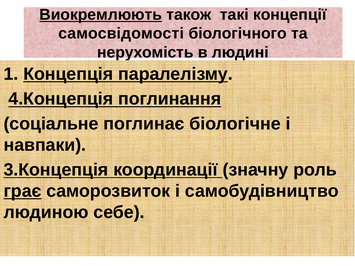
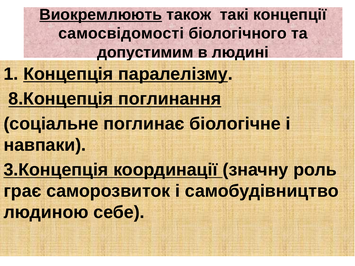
нерухомість: нерухомість -> допустимим (145, 53)
4.Концепція: 4.Концепція -> 8.Концепція (61, 99)
грає underline: present -> none (22, 191)
